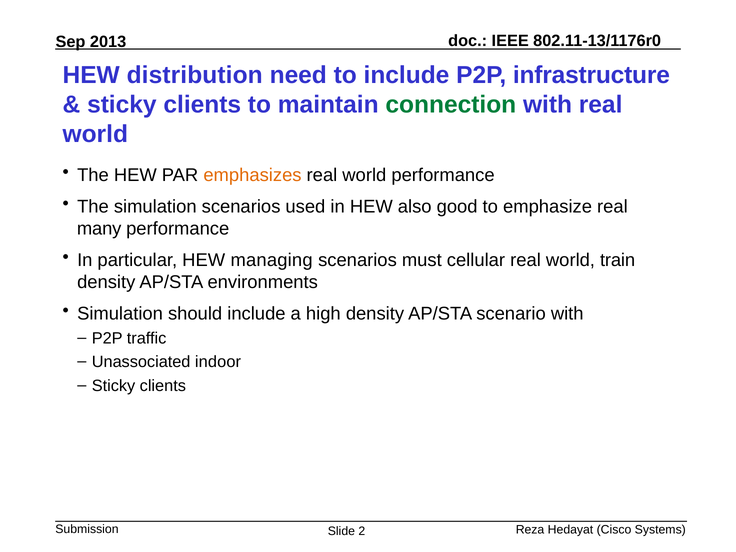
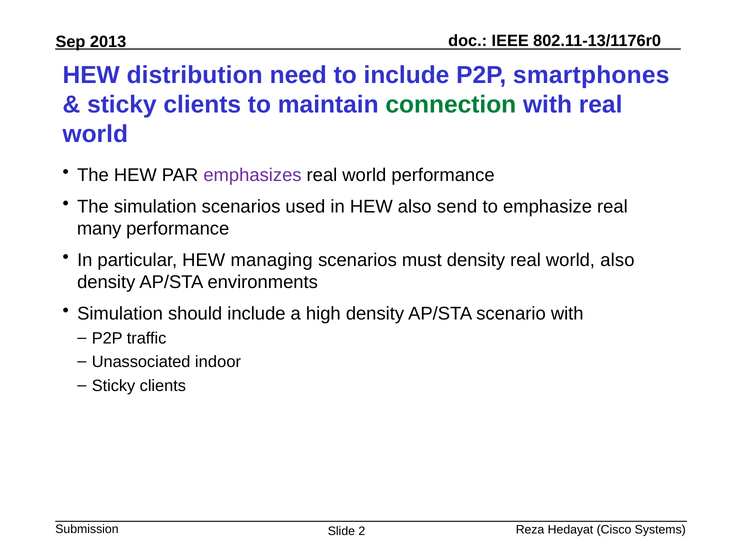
infrastructure: infrastructure -> smartphones (591, 75)
emphasizes colour: orange -> purple (252, 175)
good: good -> send (457, 207)
must cellular: cellular -> density (476, 260)
world train: train -> also (617, 260)
